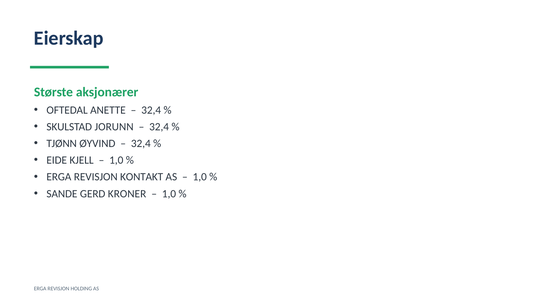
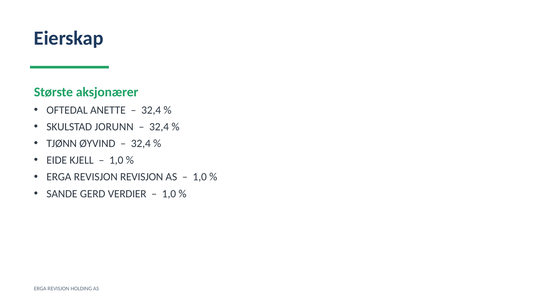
REVISJON KONTAKT: KONTAKT -> REVISJON (142, 177)
KRONER: KRONER -> VERDIER (127, 193)
